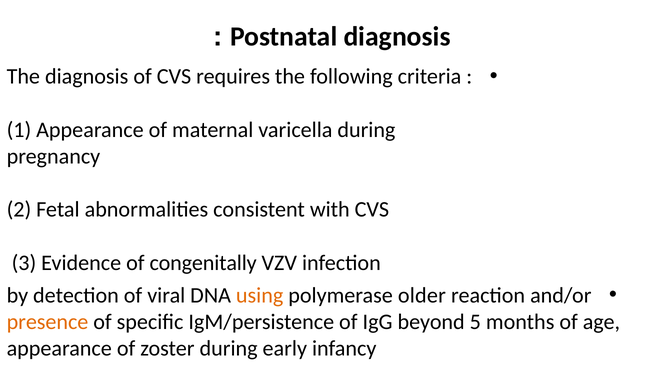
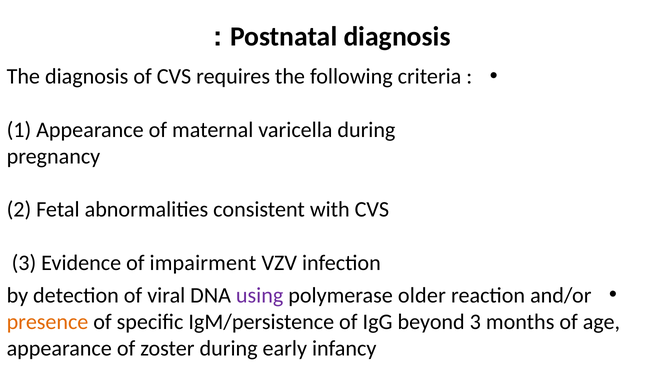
congenitally: congenitally -> impairment (203, 262)
using colour: orange -> purple (260, 295)
beyond 5: 5 -> 3 (475, 321)
